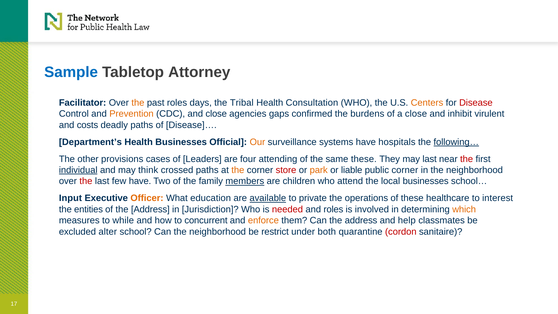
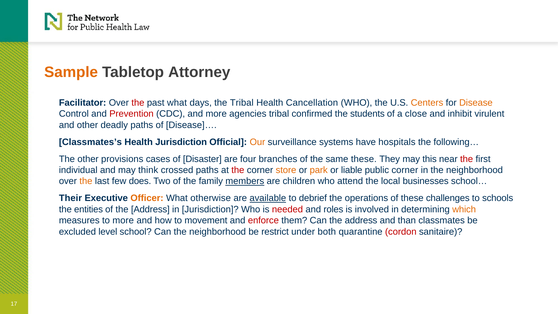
Sample colour: blue -> orange (71, 72)
the colour: orange -> red (138, 103)
past roles: roles -> what (177, 103)
Consultation: Consultation -> Cancellation (312, 103)
Disease colour: red -> orange (476, 103)
Prevention colour: orange -> red (132, 114)
and close: close -> more (216, 114)
agencies gaps: gaps -> tribal (279, 114)
burdens: burdens -> students (367, 114)
and costs: costs -> other (87, 125)
Department’s: Department’s -> Classmates’s (90, 142)
Health Businesses: Businesses -> Jurisdiction (181, 142)
following… underline: present -> none (456, 142)
Leaders: Leaders -> Disaster (202, 159)
attending: attending -> branches (278, 159)
may last: last -> this (430, 159)
individual underline: present -> none (78, 170)
the colour: orange -> red (238, 170)
store colour: red -> orange (286, 170)
the colour: red -> orange (86, 181)
few have: have -> does (140, 181)
Input: Input -> Their (70, 198)
education: education -> otherwise (211, 198)
private: private -> debrief (313, 198)
healthcare: healthcare -> challenges (448, 198)
interest: interest -> schools (498, 198)
to while: while -> more (123, 220)
concurrent: concurrent -> movement (206, 220)
enforce colour: orange -> red (263, 220)
help: help -> than (407, 220)
alter: alter -> level (108, 232)
